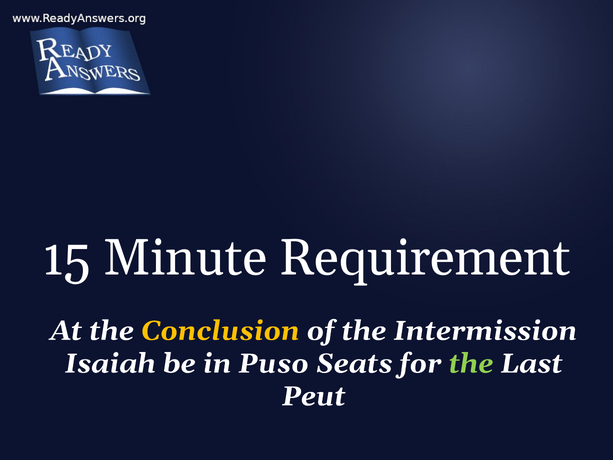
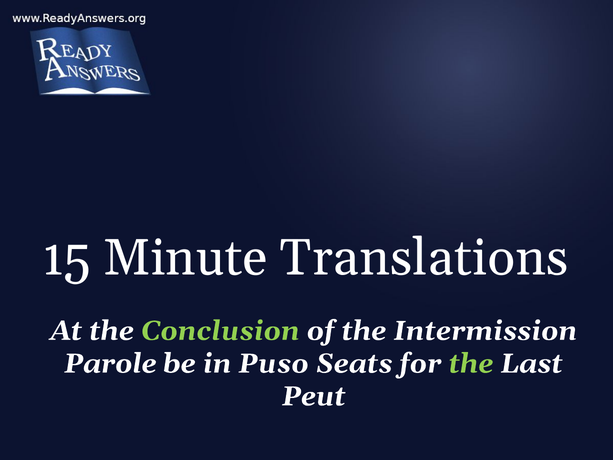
Requirement: Requirement -> Translations (424, 258)
Conclusion colour: yellow -> light green (220, 331)
Isaiah: Isaiah -> Parole (110, 363)
